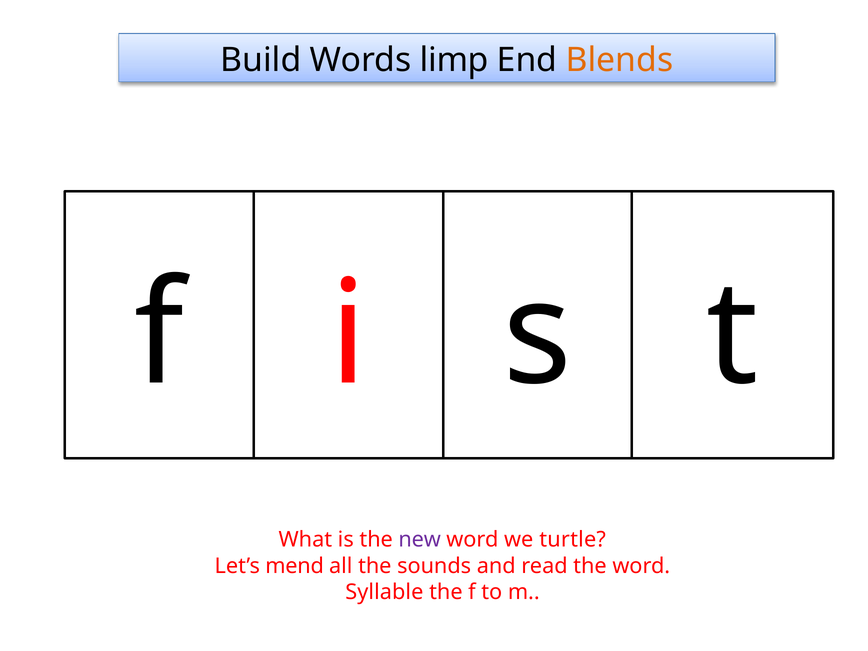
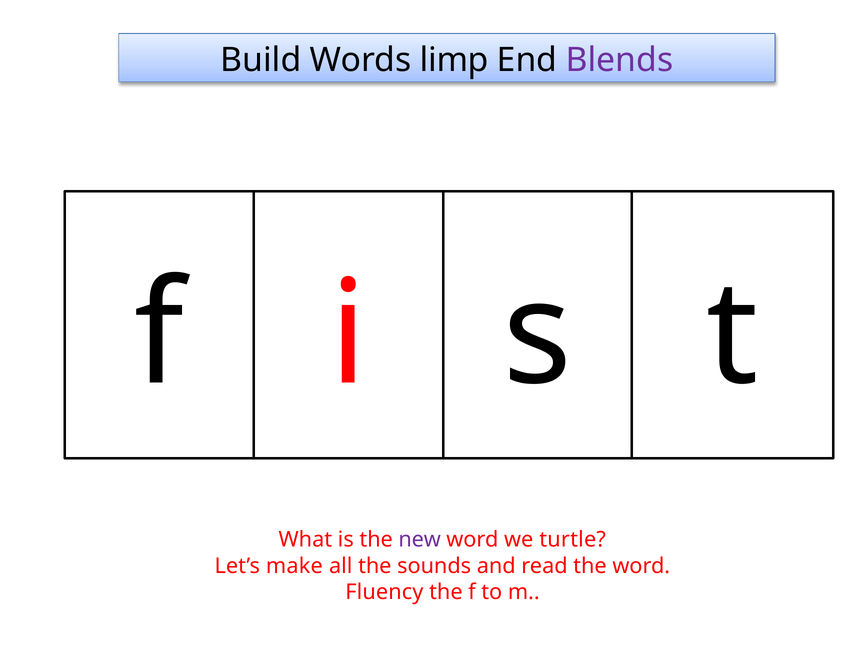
Blends colour: orange -> purple (620, 60)
mend: mend -> make (294, 566)
Syllable: Syllable -> Fluency (384, 592)
